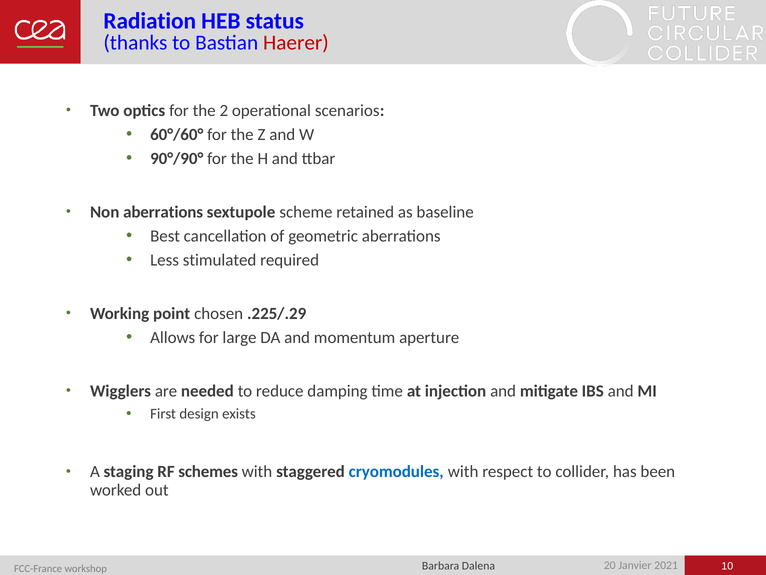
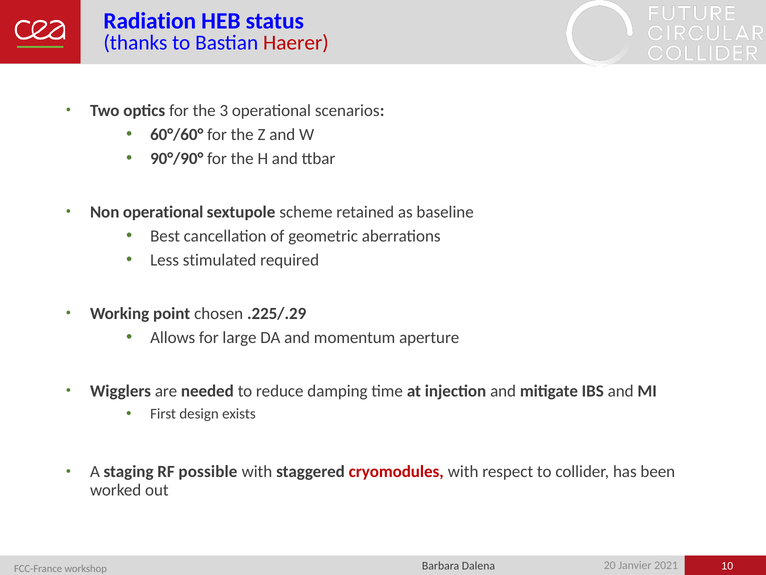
2: 2 -> 3 (224, 111)
Non aberrations: aberrations -> operational (163, 212)
schemes: schemes -> possible (208, 471)
cryomodules colour: blue -> red (396, 471)
